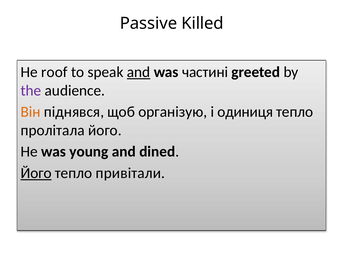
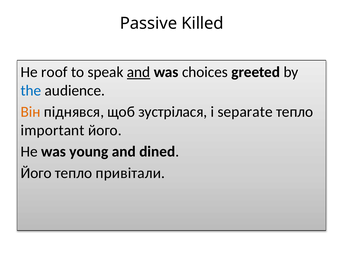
частині: частині -> choices (205, 72)
the colour: purple -> blue (31, 90)
організую: організую -> зустрілася (173, 112)
одиниця: одиниця -> separate (245, 112)
пролітала: пролітала -> important (53, 130)
Його underline: present -> none (36, 173)
